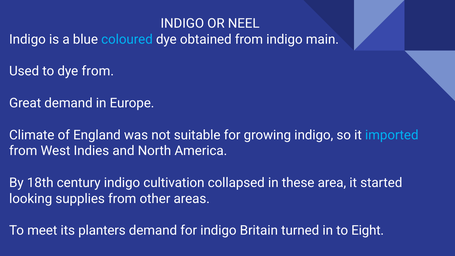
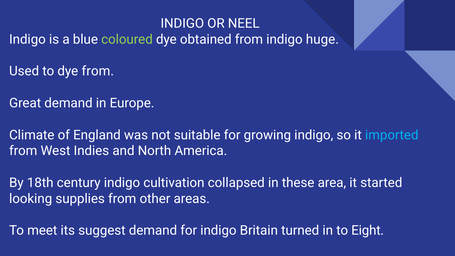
coloured colour: light blue -> light green (127, 39)
main: main -> huge (322, 39)
planters: planters -> suggest (102, 230)
